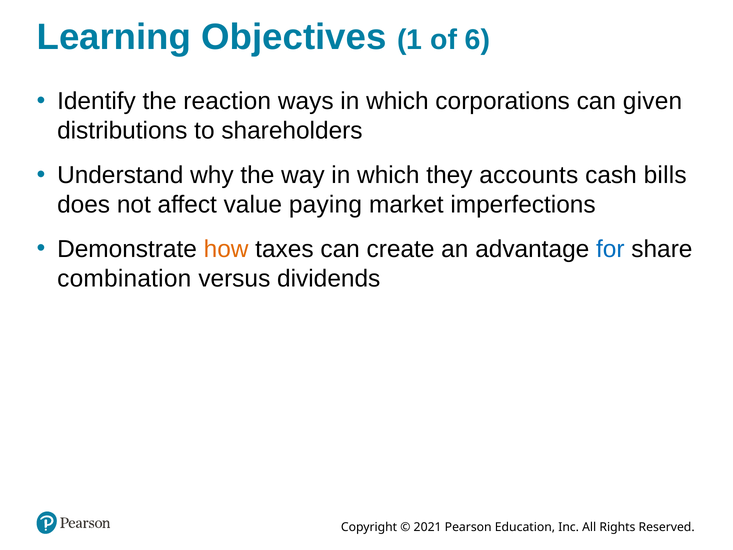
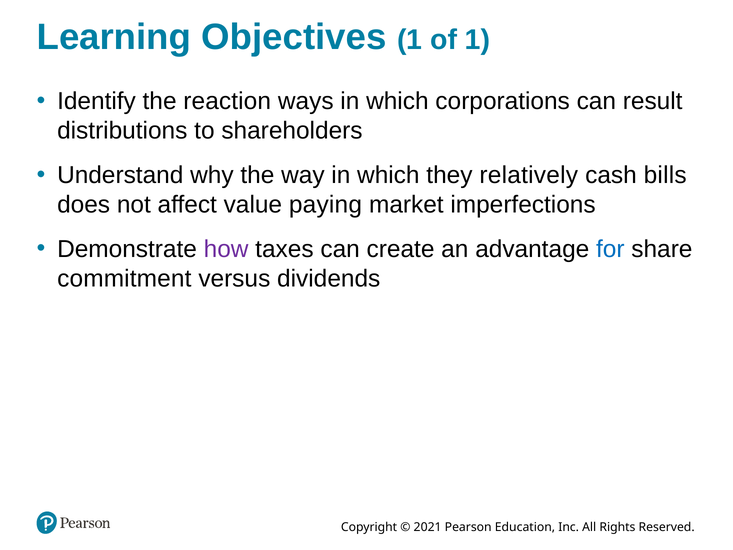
of 6: 6 -> 1 (478, 40)
given: given -> result (653, 101)
accounts: accounts -> relatively (529, 175)
how colour: orange -> purple (226, 249)
combination: combination -> commitment (124, 278)
